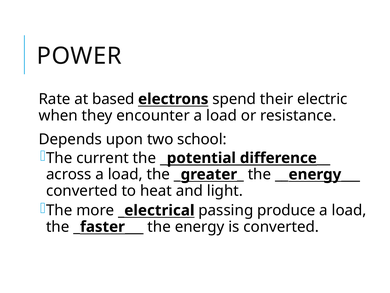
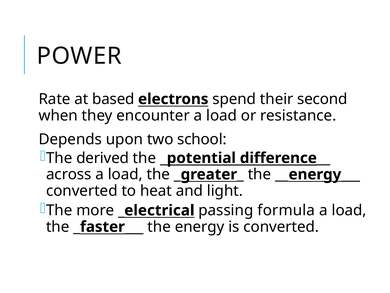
electric: electric -> second (322, 99)
current: current -> derived (103, 158)
produce: produce -> formula (286, 210)
